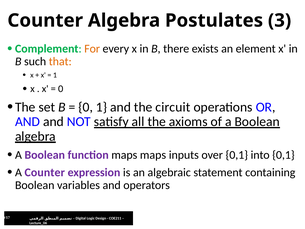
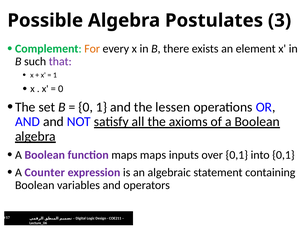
Counter: Counter -> Possible (45, 20)
that colour: orange -> purple (60, 61)
circuit: circuit -> lessen (173, 107)
